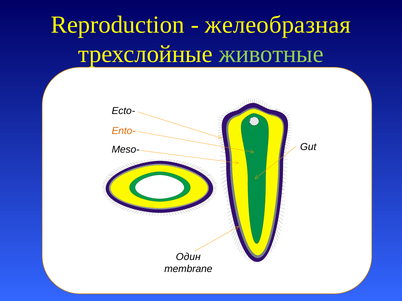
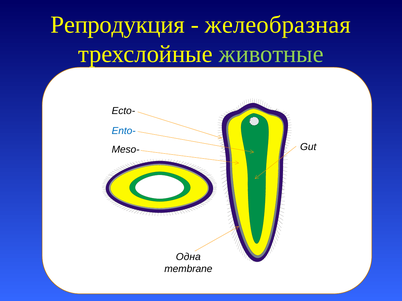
Reproduction: Reproduction -> Репродукция (118, 25)
Ento- colour: orange -> blue (124, 131)
Один: Один -> Одна (188, 257)
